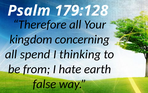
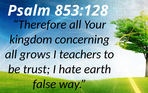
179:128: 179:128 -> 853:128 (81, 11)
spend: spend -> grows (35, 54)
thinking: thinking -> teachers (80, 54)
from: from -> trust (37, 69)
